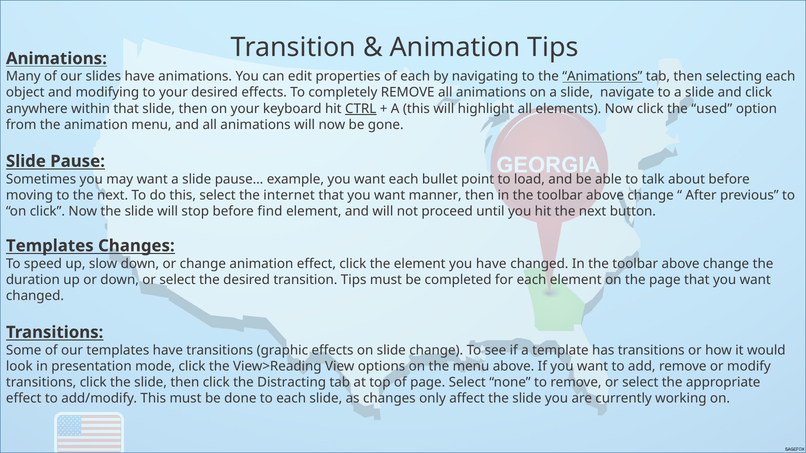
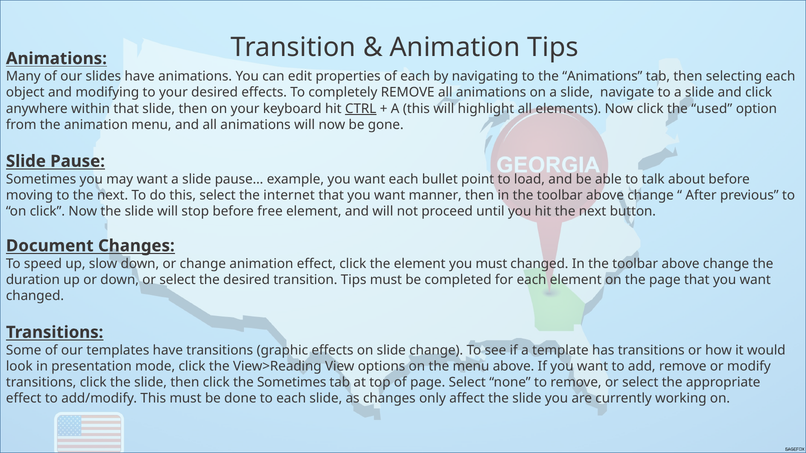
Animations underline: present -> none (602, 77)
find: find -> free (270, 211)
Templates: Templates -> Document (50, 246)
you have: have -> must (491, 264)
the Distracting: Distracting -> Sometimes (292, 383)
